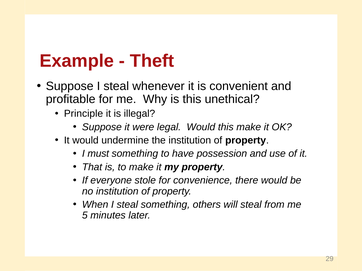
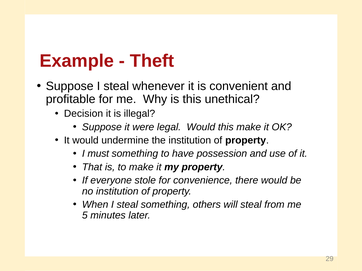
Principle: Principle -> Decision (83, 114)
